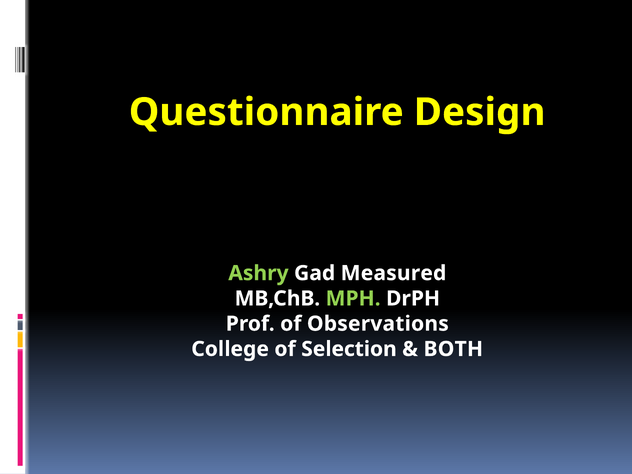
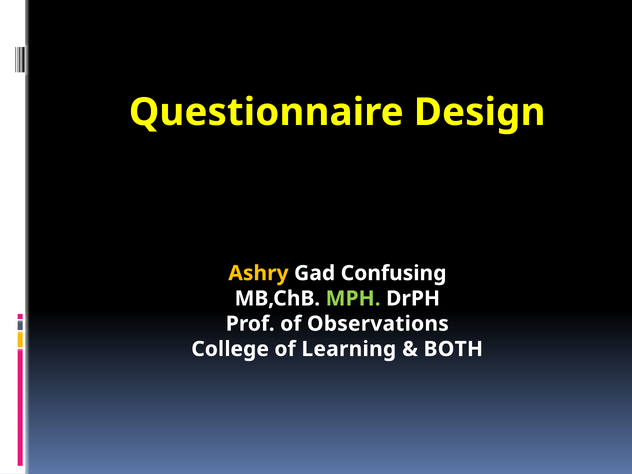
Ashry colour: light green -> yellow (258, 273)
Measured: Measured -> Confusing (394, 273)
Selection: Selection -> Learning (349, 349)
